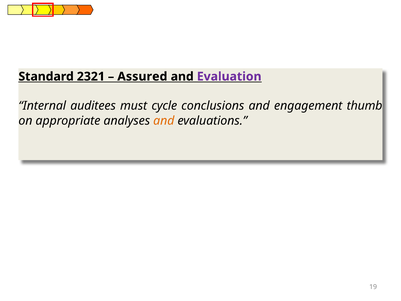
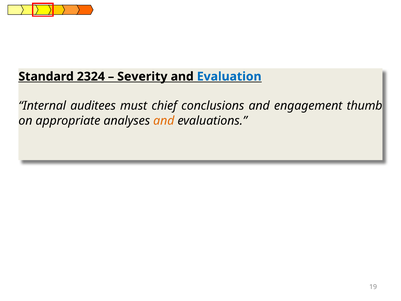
2321: 2321 -> 2324 (91, 76)
Assured: Assured -> Severity (142, 76)
Evaluation colour: purple -> blue (229, 76)
cycle: cycle -> chief (164, 106)
